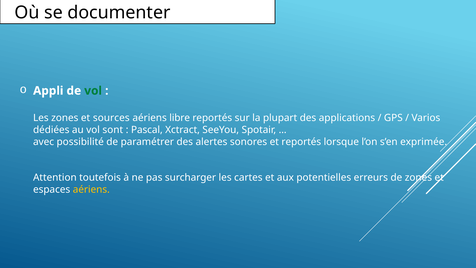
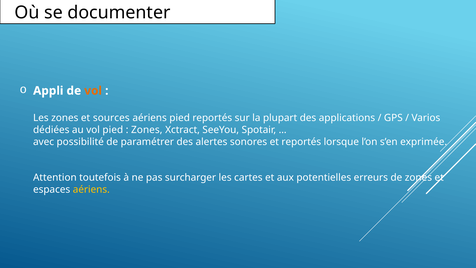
vol colour: green -> orange (93, 91)
aériens libre: libre -> pied (180, 118)
vol sont: sont -> pied (113, 130)
Pascal: Pascal -> Zones (147, 130)
